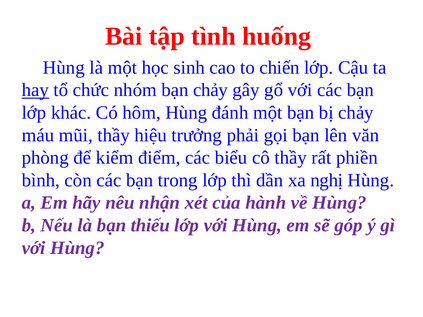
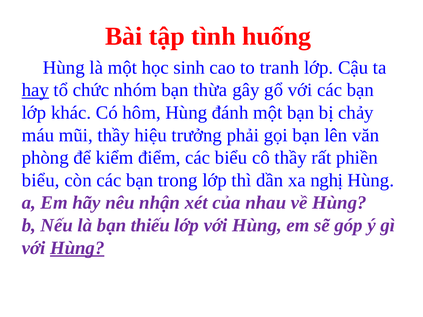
chiến: chiến -> tranh (279, 68)
bạn chảy: chảy -> thừa (210, 90)
bình: bình -> biểu (41, 180)
hành: hành -> nhau (266, 203)
Hùng underline: none -> present (77, 248)
